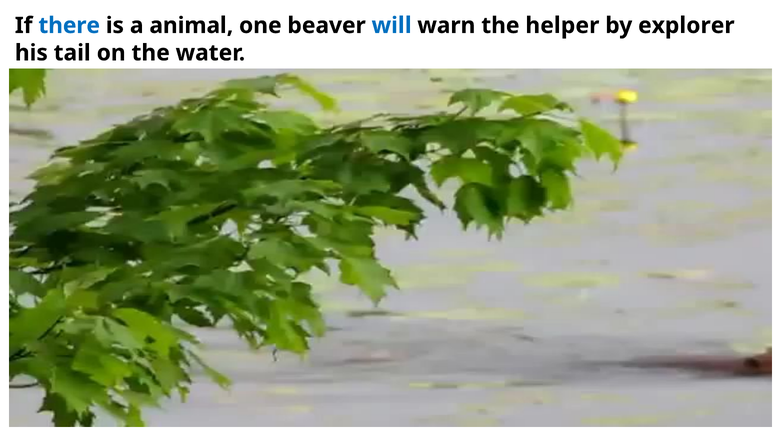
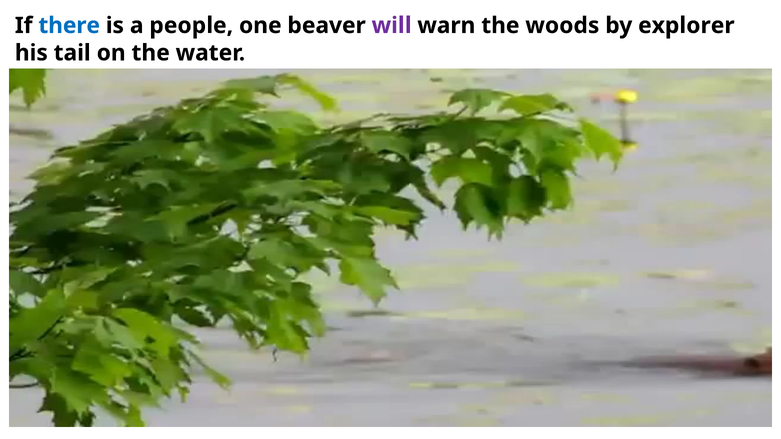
animal: animal -> people (191, 26)
will colour: blue -> purple (392, 26)
helper: helper -> woods (562, 26)
